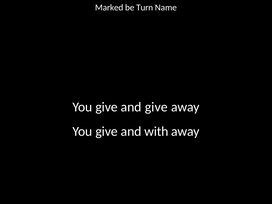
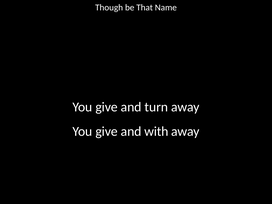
Marked: Marked -> Though (109, 7)
Turn: Turn -> That (145, 7)
and give: give -> turn (156, 107)
